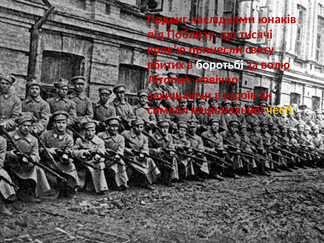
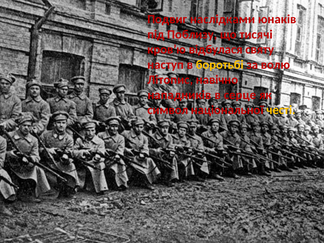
принесли: принесли -> відбулася (216, 50)
вбитих: вбитих -> наступ (166, 65)
боротьбі colour: white -> yellow (220, 65)
захищаючи: захищаючи -> нападників (179, 95)
героїв: героїв -> серце (240, 95)
